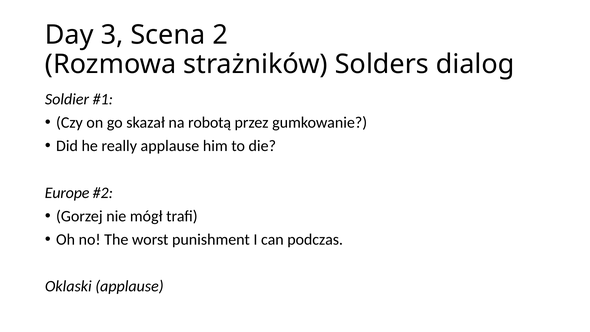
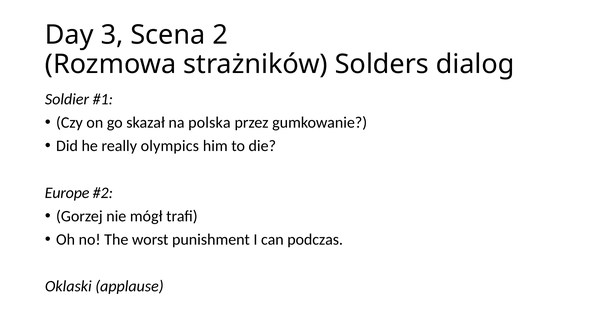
robotą: robotą -> polska (209, 122)
really applause: applause -> olympics (170, 146)
